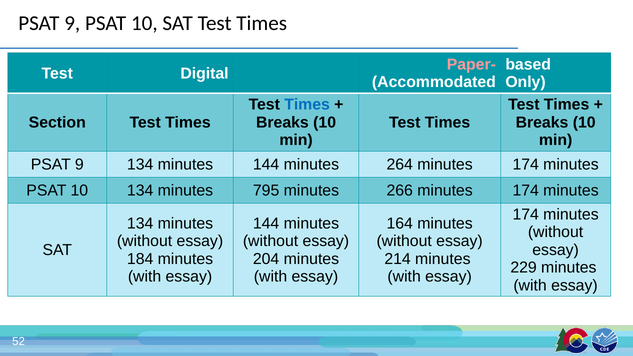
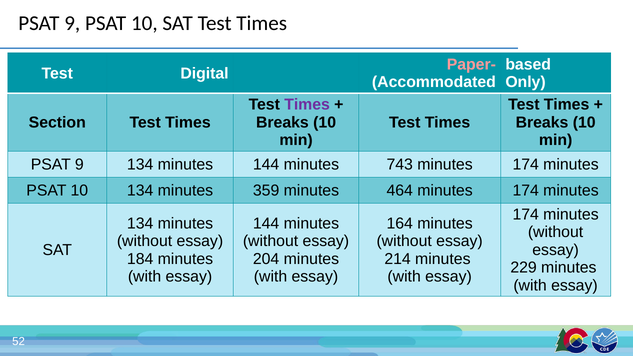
Times colour: blue -> purple (307, 105)
264: 264 -> 743 (400, 164)
795: 795 -> 359 (266, 190)
266: 266 -> 464 (400, 190)
